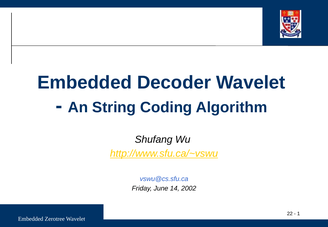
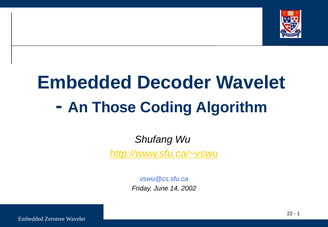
String: String -> Those (114, 108)
